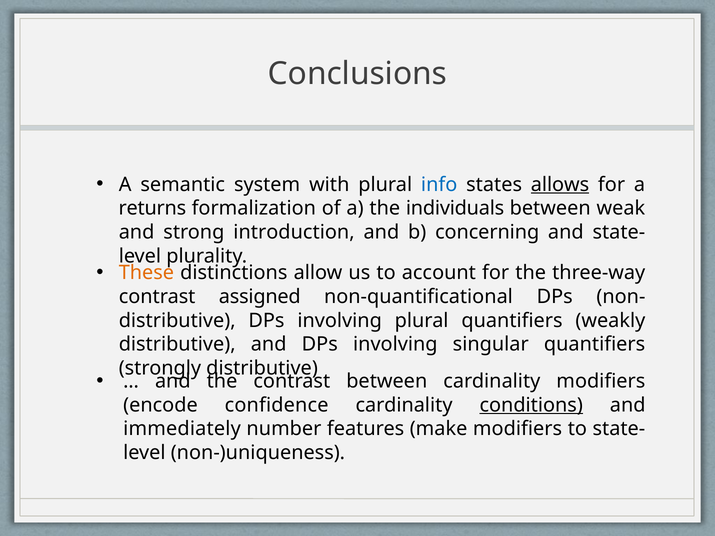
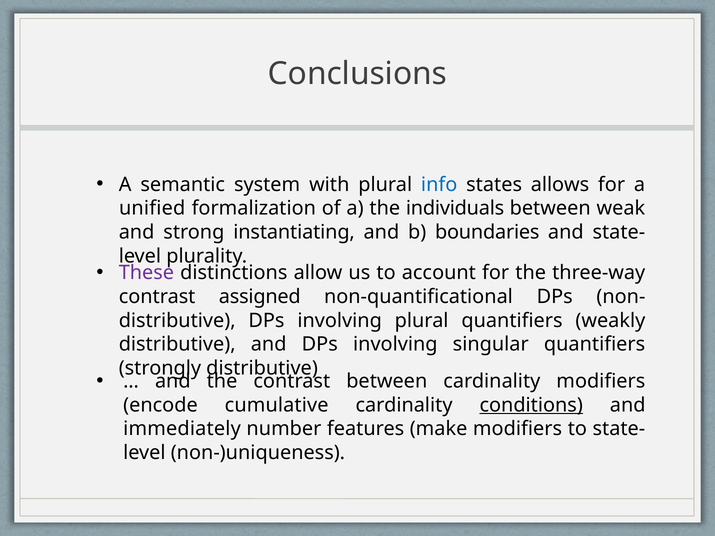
allows underline: present -> none (560, 185)
returns: returns -> unified (152, 208)
introduction: introduction -> instantiating (294, 232)
concerning: concerning -> boundaries (487, 232)
These colour: orange -> purple (146, 273)
confidence: confidence -> cumulative (277, 405)
